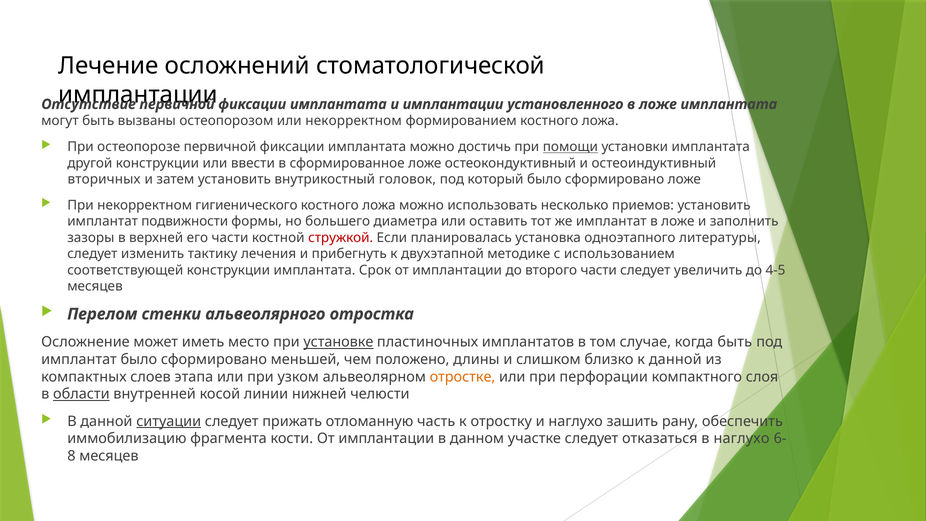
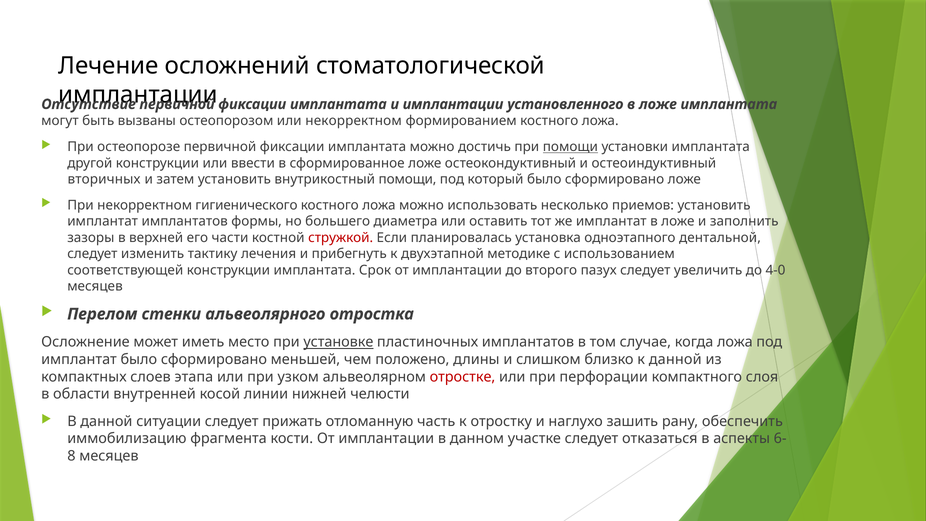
внутрикостный головок: головок -> помощи (408, 179)
имплантат подвижности: подвижности -> имплантатов (185, 221)
литературы: литературы -> дентальной (720, 238)
второго части: части -> пазух (599, 270)
4-5: 4-5 -> 4-0 (775, 270)
когда быть: быть -> ложа (735, 342)
отростке colour: orange -> red (462, 377)
области underline: present -> none (81, 394)
ситуации underline: present -> none (169, 421)
в наглухо: наглухо -> аспекты (742, 438)
